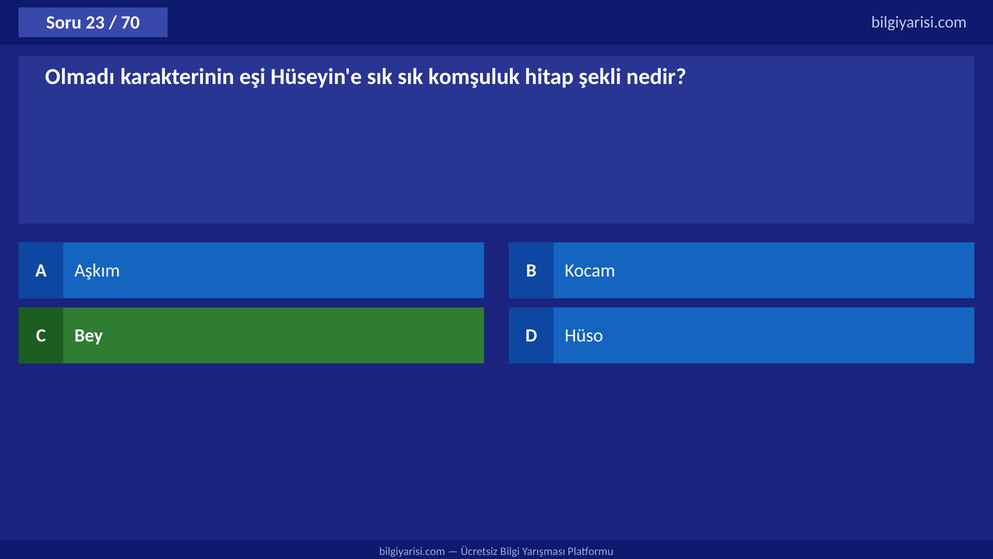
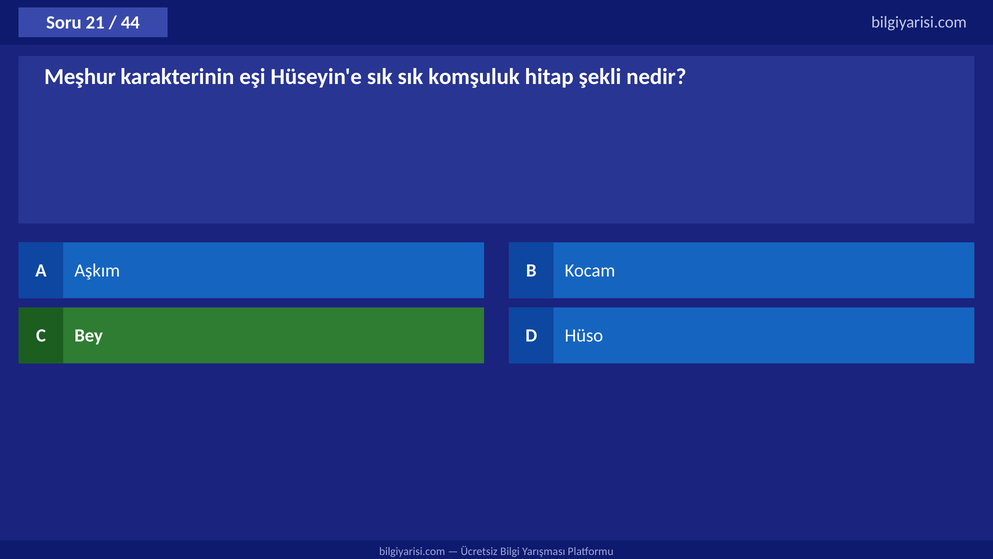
23: 23 -> 21 (95, 23)
70: 70 -> 44 (130, 23)
Olmadı: Olmadı -> Meşhur (80, 76)
